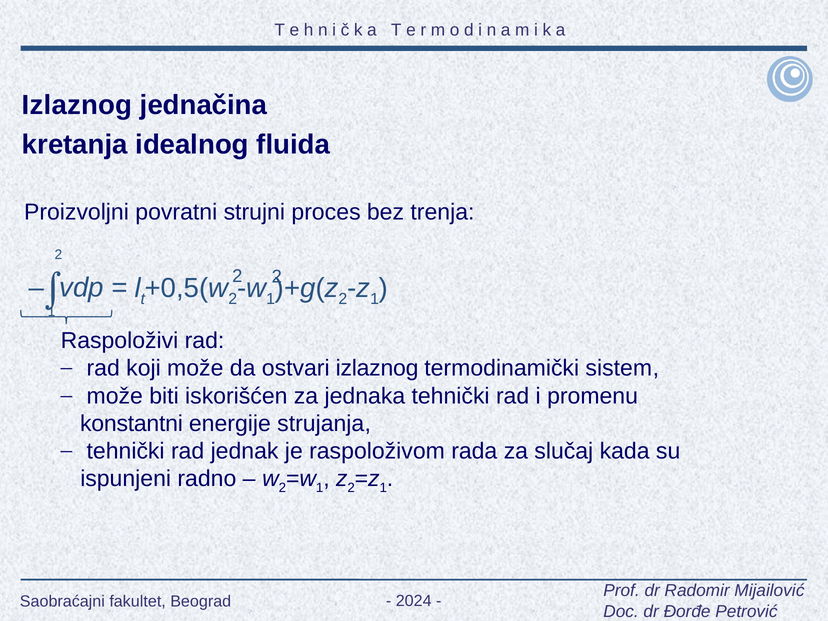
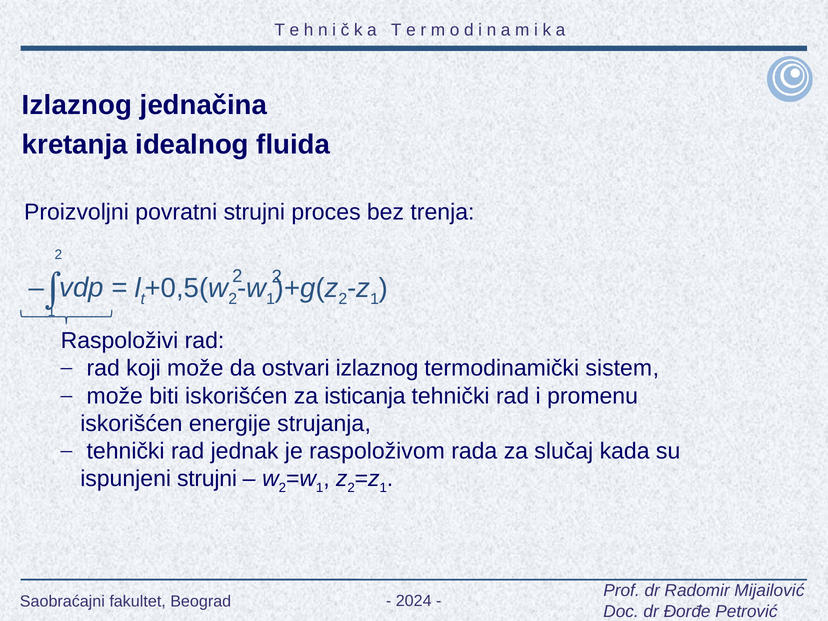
jednaka: jednaka -> isticanja (365, 396)
konstantni: konstantni -> iskorišćen (131, 424)
ispunjeni radno: radno -> strujni (207, 479)
